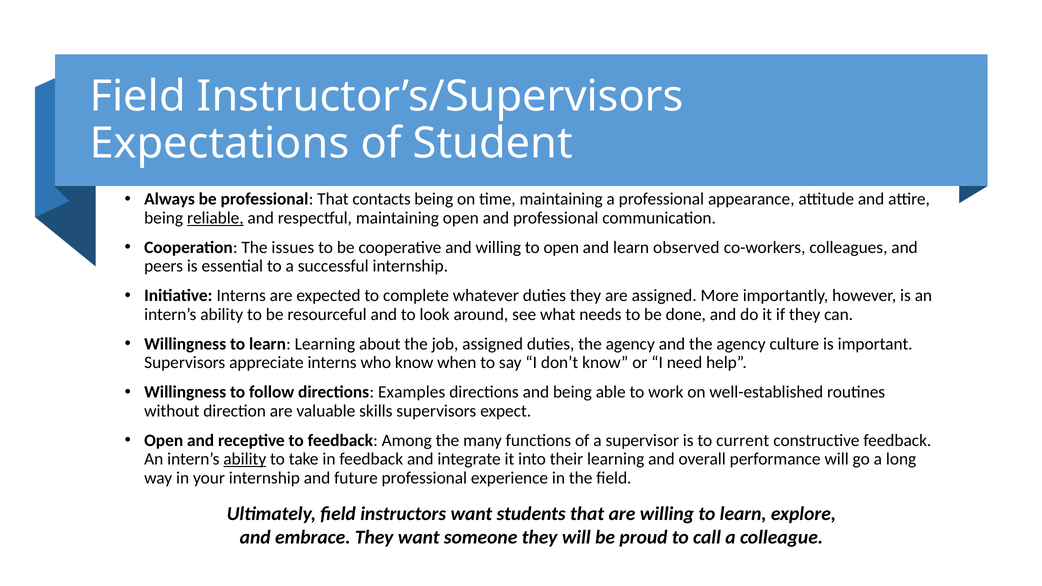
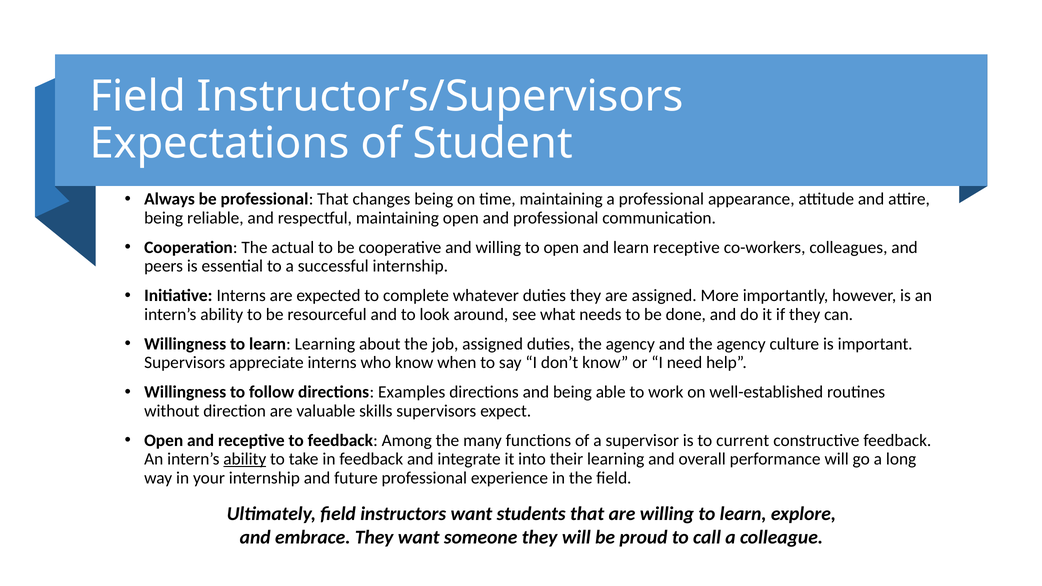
contacts: contacts -> changes (381, 199)
reliable underline: present -> none (215, 218)
issues: issues -> actual (293, 247)
learn observed: observed -> receptive (686, 247)
